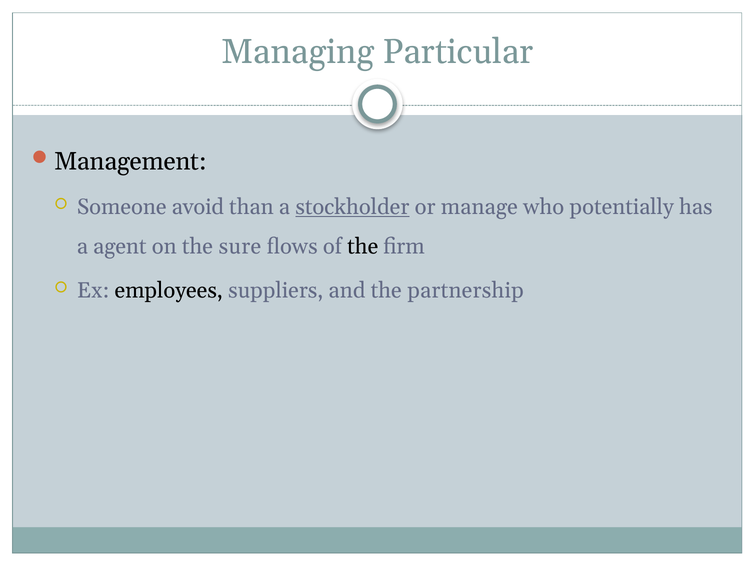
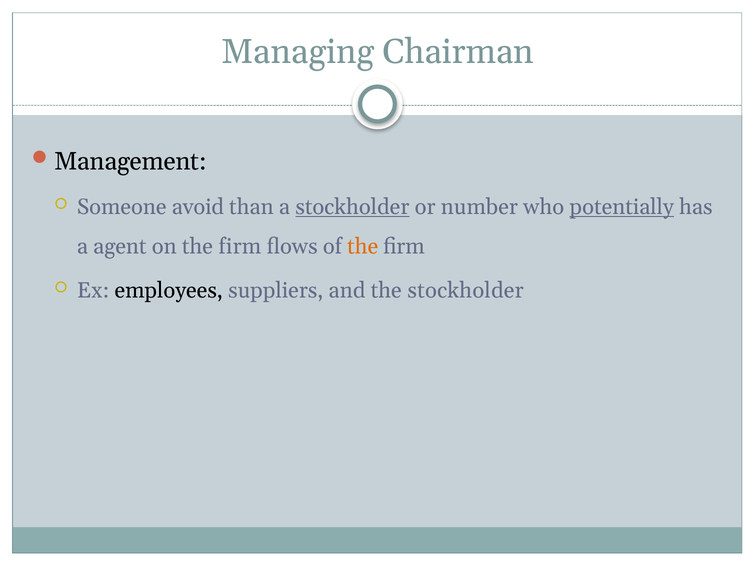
Particular: Particular -> Chairman (458, 52)
manage: manage -> number (479, 207)
potentially underline: none -> present (622, 207)
on the sure: sure -> firm (240, 247)
the colour: black -> orange (363, 247)
the partnership: partnership -> stockholder (466, 291)
